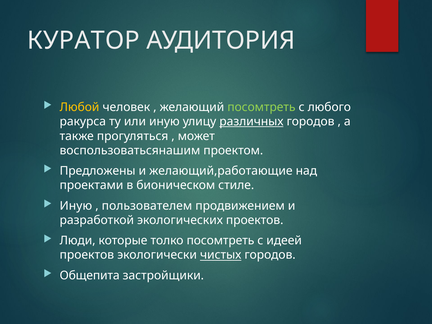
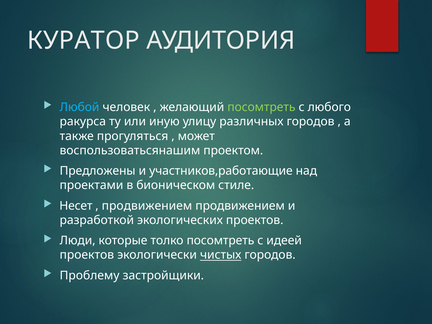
Любой colour: yellow -> light blue (79, 107)
различных underline: present -> none (251, 122)
желающий,работающие: желающий,работающие -> участников,работающие (221, 171)
Иную: Иную -> Несет (76, 206)
пользователем: пользователем -> продвижением (147, 206)
Общепита: Общепита -> Проблему (90, 275)
